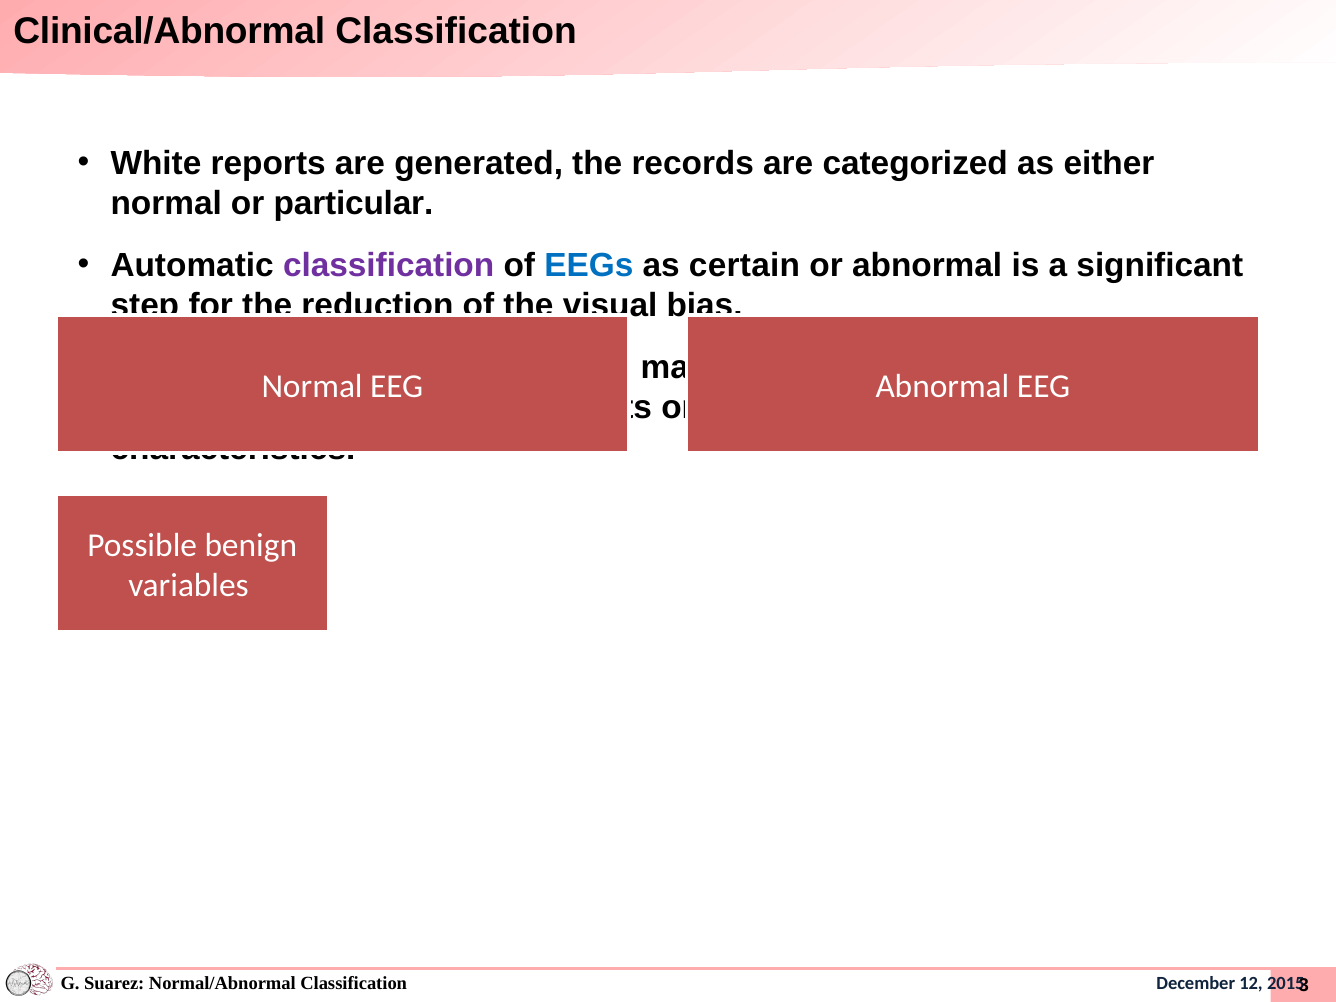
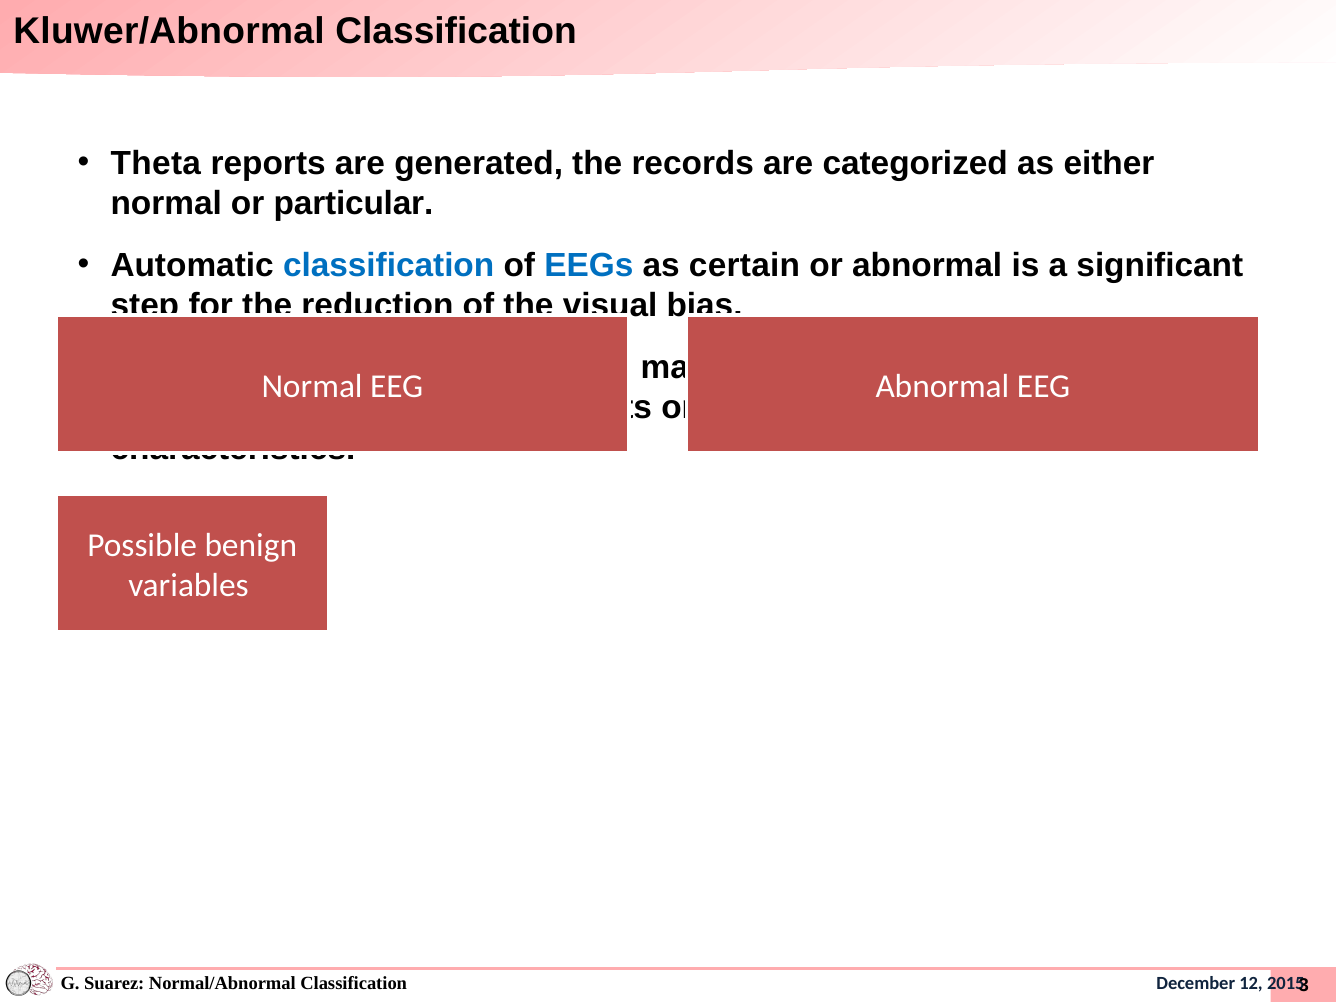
Clinical/Abnormal: Clinical/Abnormal -> Kluwer/Abnormal (169, 32)
White: White -> Theta (156, 163)
classification colour: purple -> blue (389, 265)
